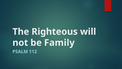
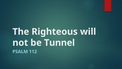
Family: Family -> Tunnel (59, 42)
